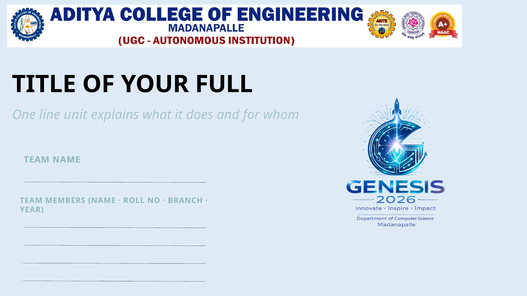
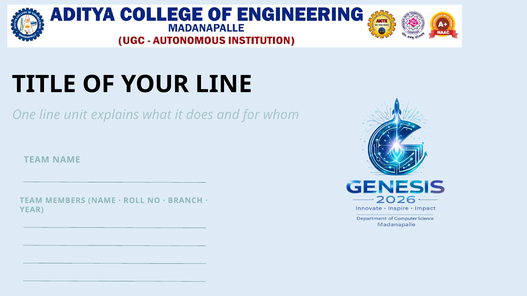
YOUR FULL: FULL -> LINE (224, 84)
